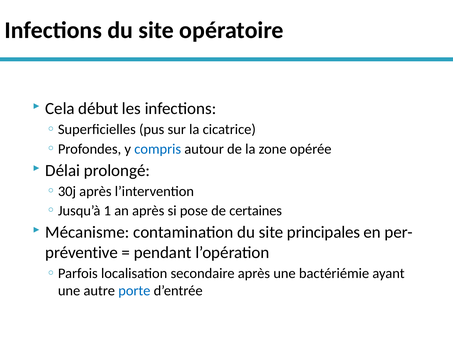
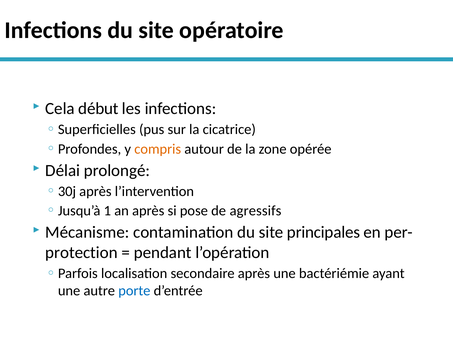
compris colour: blue -> orange (158, 149)
certaines: certaines -> agressifs (255, 211)
préventive: préventive -> protection (81, 252)
